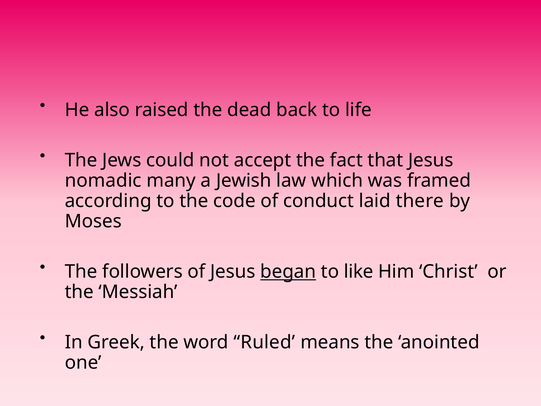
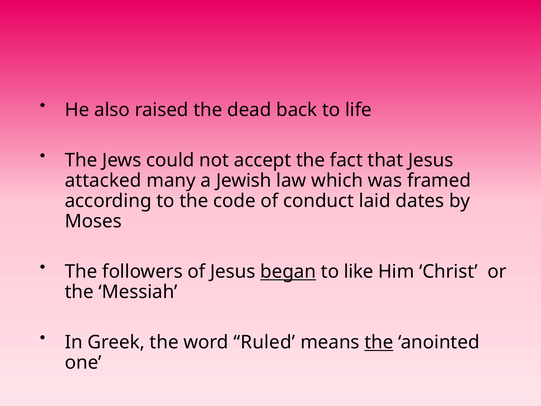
nomadic: nomadic -> attacked (103, 181)
there: there -> dates (420, 201)
the underline: none -> present (379, 342)
